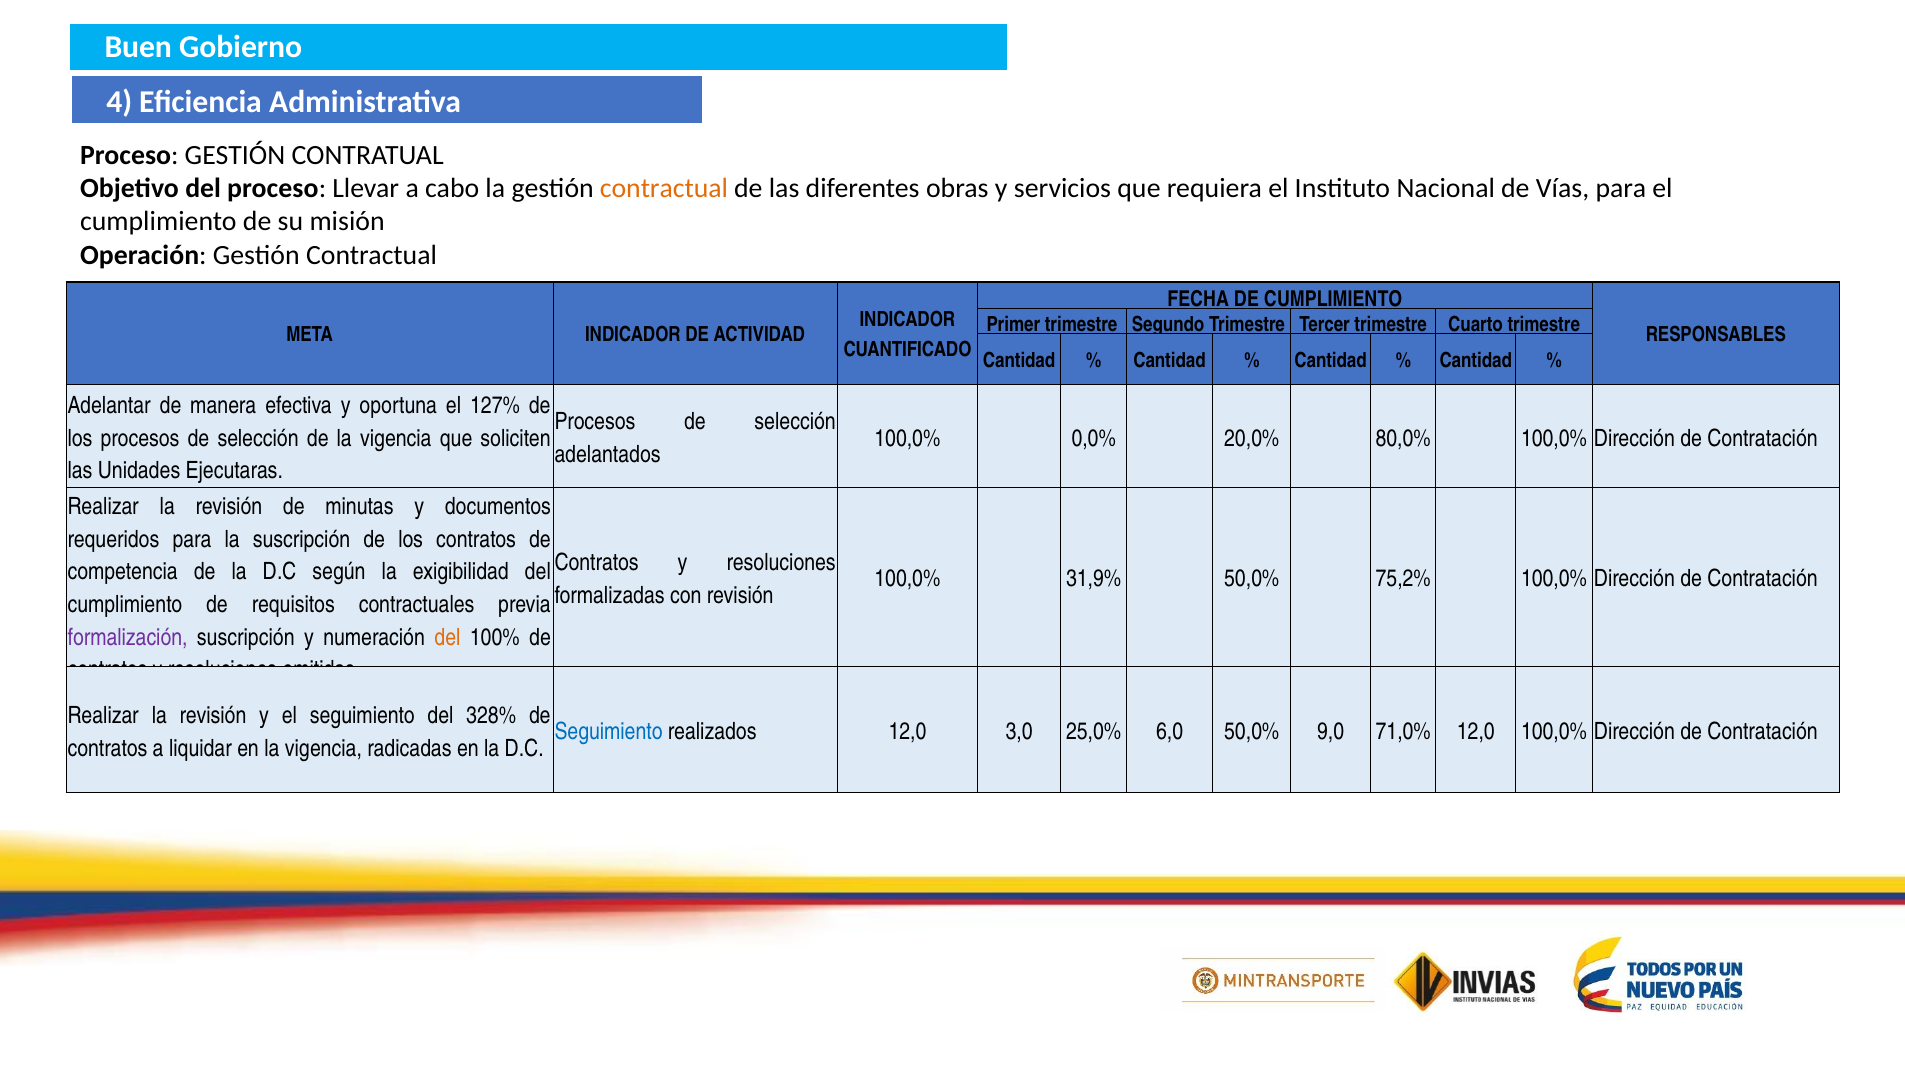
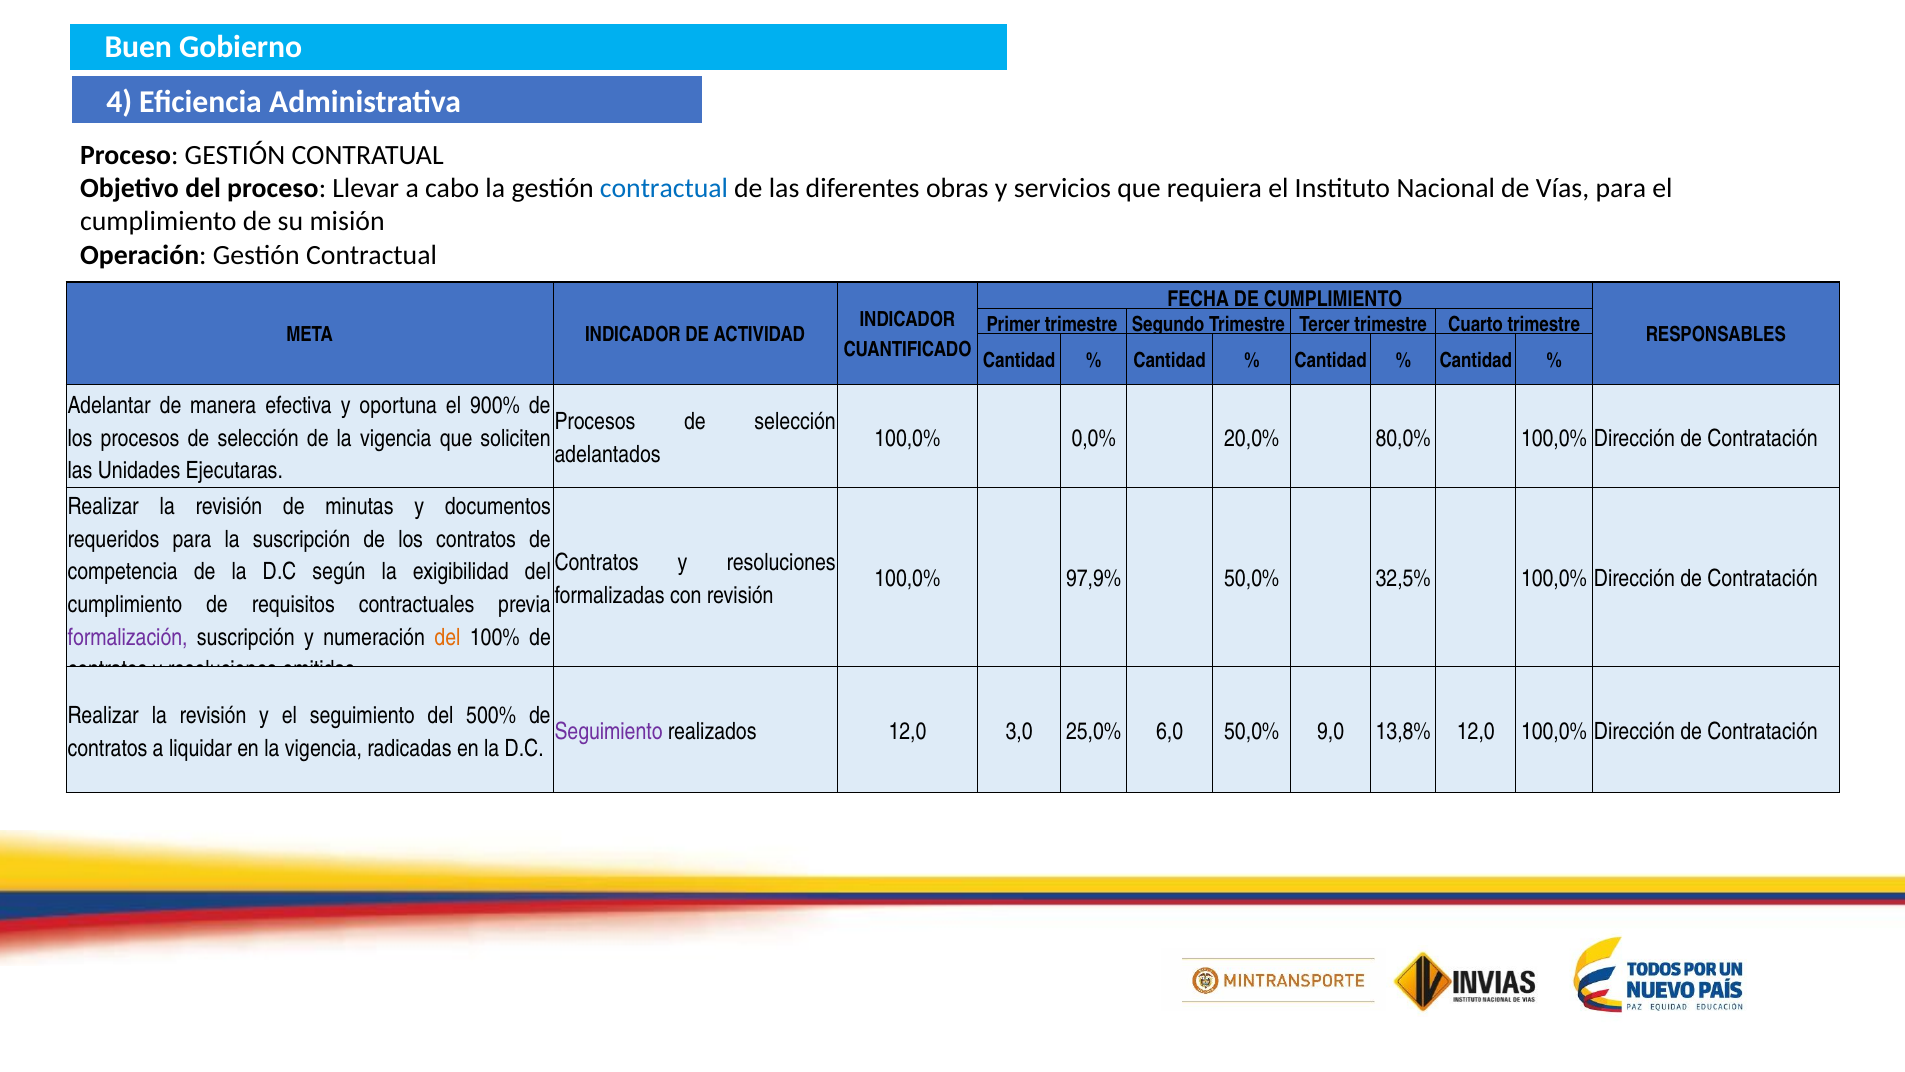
contractual colour: orange -> blue (664, 188)
127%: 127% -> 900% (495, 405)
31,9%: 31,9% -> 97,9% (1094, 579)
75,2%: 75,2% -> 32,5% (1403, 579)
328%: 328% -> 500% (491, 715)
Seguimiento colour: blue -> purple (609, 732)
71,0%: 71,0% -> 13,8% (1403, 732)
